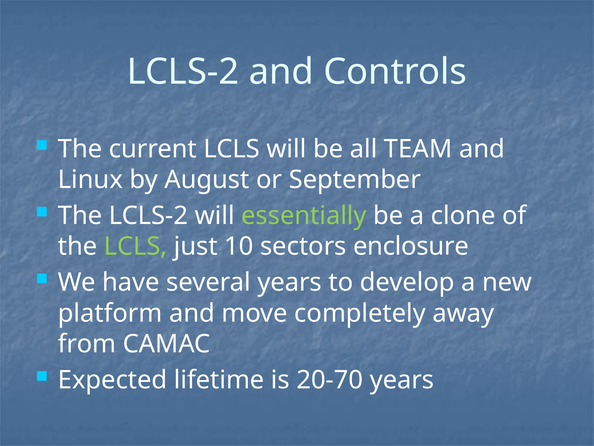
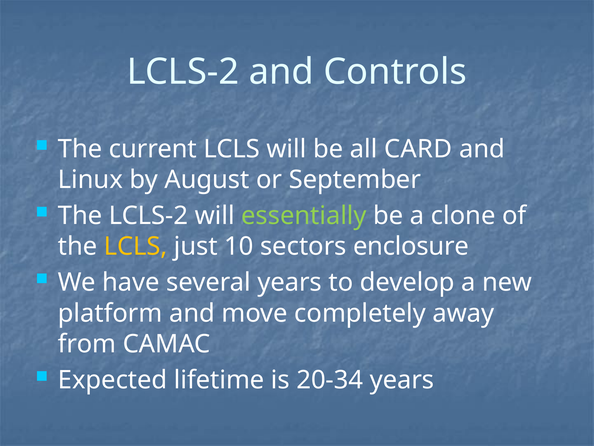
TEAM: TEAM -> CARD (418, 149)
LCLS colour: light green -> yellow (136, 246)
20-70: 20-70 -> 20-34 (330, 380)
